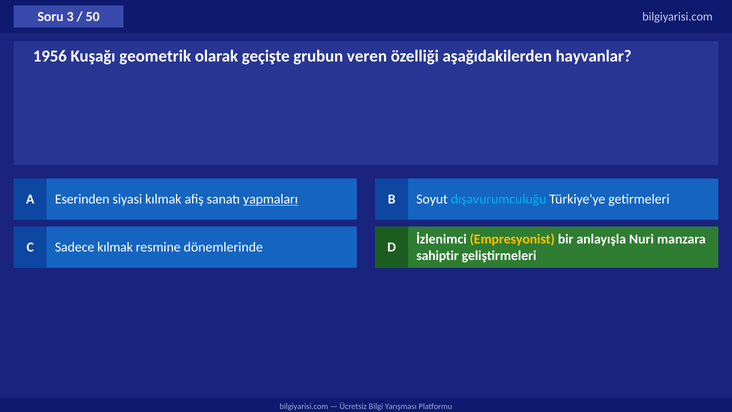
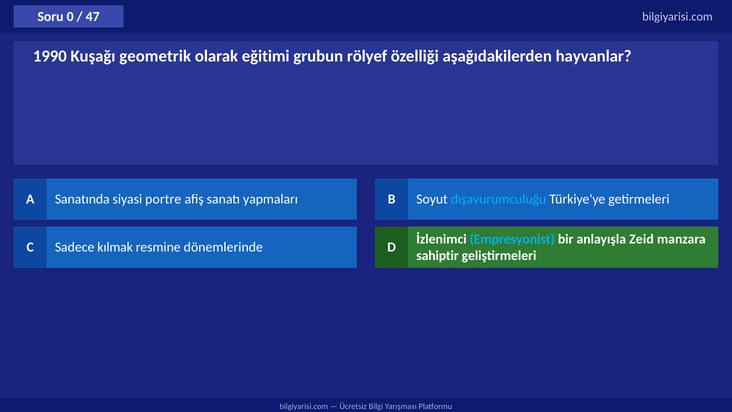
3: 3 -> 0 (70, 17)
50: 50 -> 47 (93, 17)
1956: 1956 -> 1990 (50, 56)
geçişte: geçişte -> eğitimi (266, 56)
veren: veren -> rölyef (367, 56)
Eserinden: Eserinden -> Sanatında (82, 199)
siyasi kılmak: kılmak -> portre (163, 199)
yapmaları underline: present -> none (271, 199)
Empresyonist colour: yellow -> light blue (512, 239)
Nuri: Nuri -> Zeid (641, 239)
